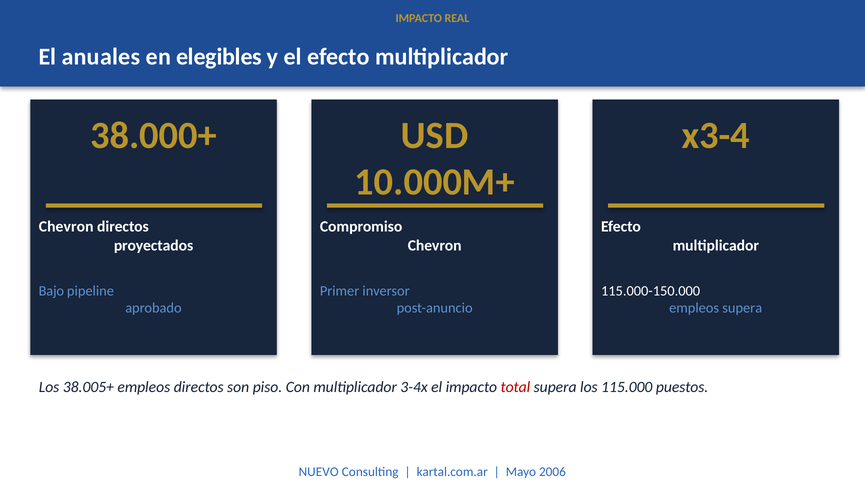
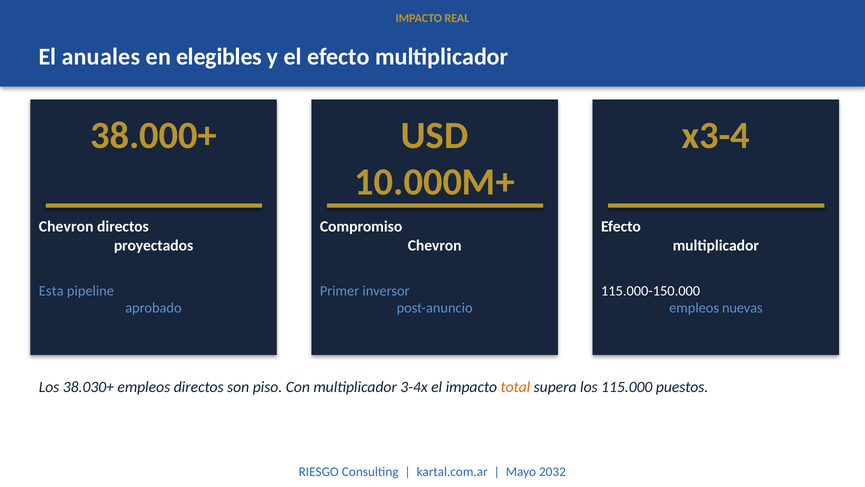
Bajo: Bajo -> Esta (51, 291)
empleos supera: supera -> nuevas (742, 308)
38.005+: 38.005+ -> 38.030+ (88, 387)
total colour: red -> orange (515, 387)
NUEVO: NUEVO -> RIESGO (319, 472)
2006: 2006 -> 2032 (552, 472)
